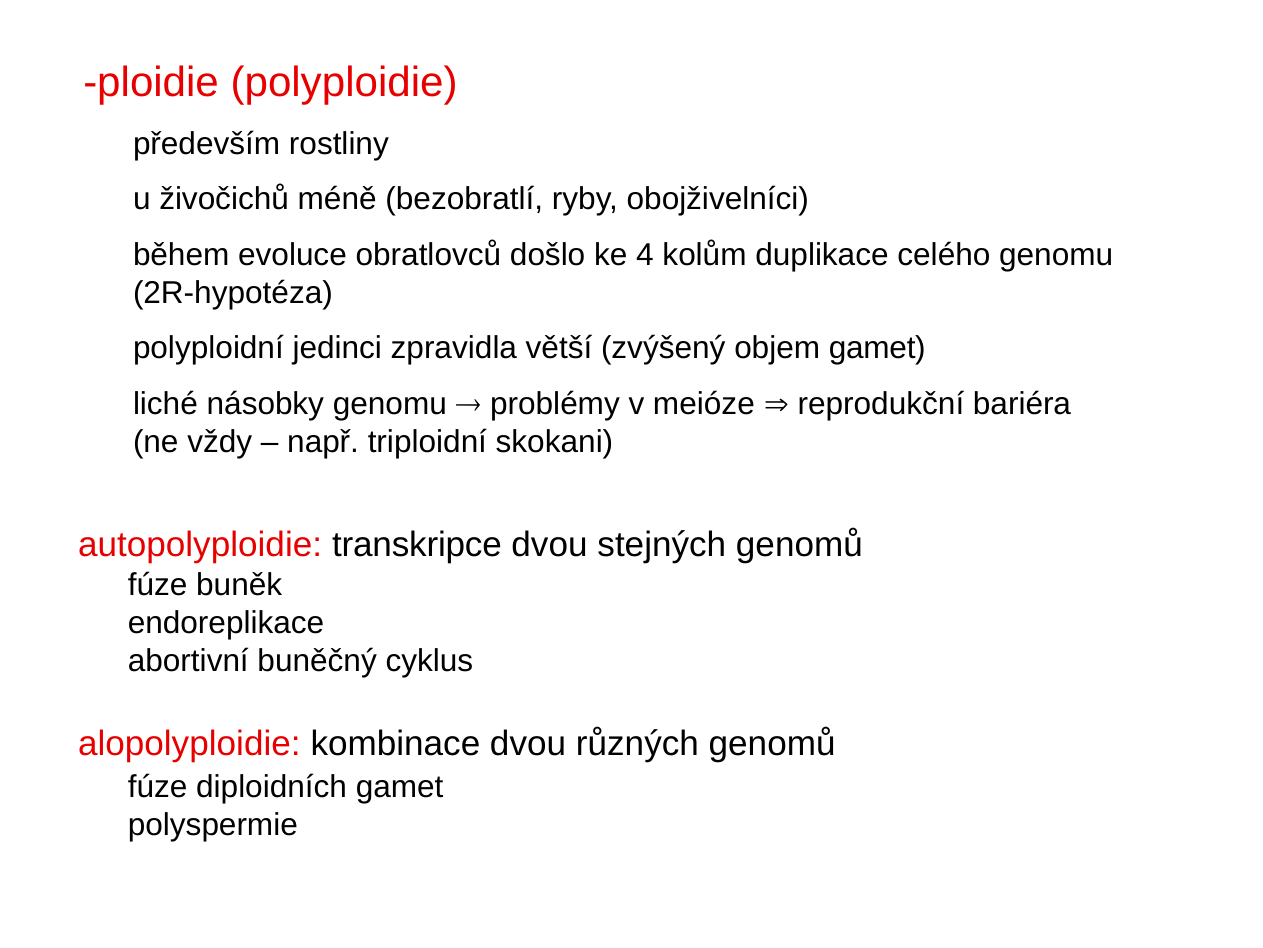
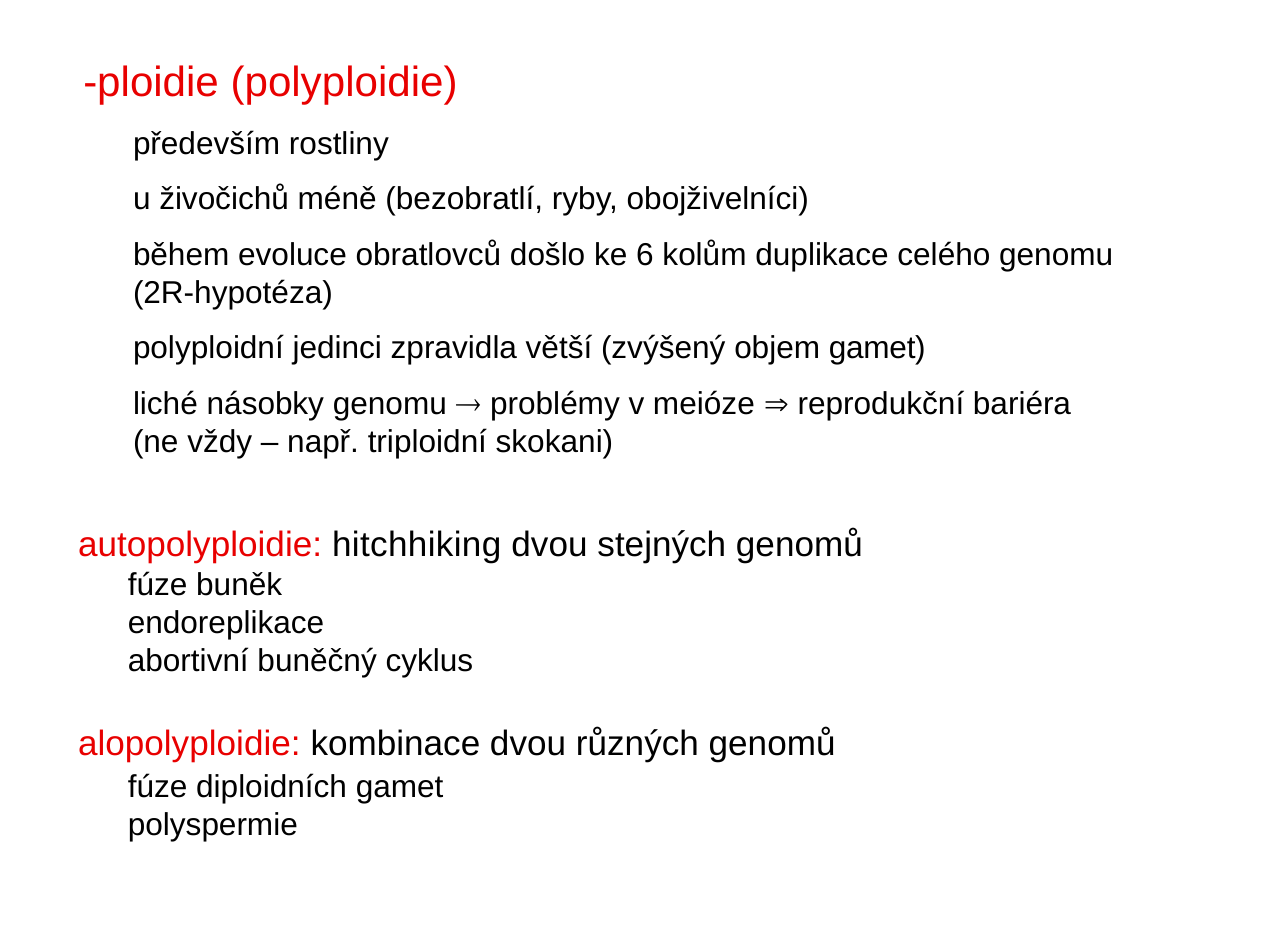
4: 4 -> 6 (645, 255)
transkripce: transkripce -> hitchhiking (417, 545)
